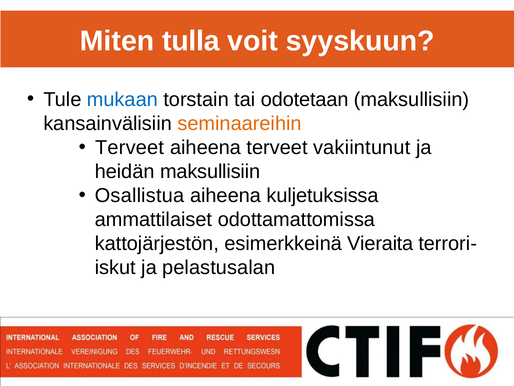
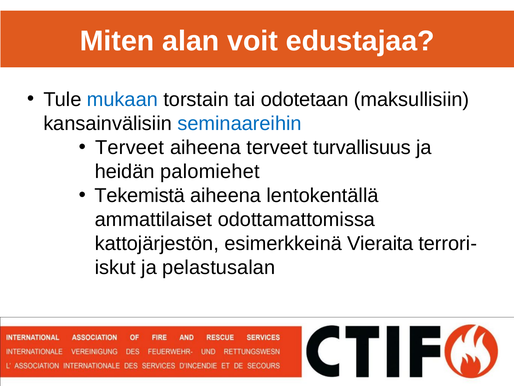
tulla: tulla -> alan (191, 41)
syyskuun: syyskuun -> edustajaa (360, 41)
seminaareihin colour: orange -> blue (240, 123)
vakiintunut: vakiintunut -> turvallisuus (362, 147)
heidän maksullisiin: maksullisiin -> palomiehet (210, 171)
Osallistua: Osallistua -> Tekemistä (140, 195)
kuljetuksissa: kuljetuksissa -> lentokentällä (323, 195)
